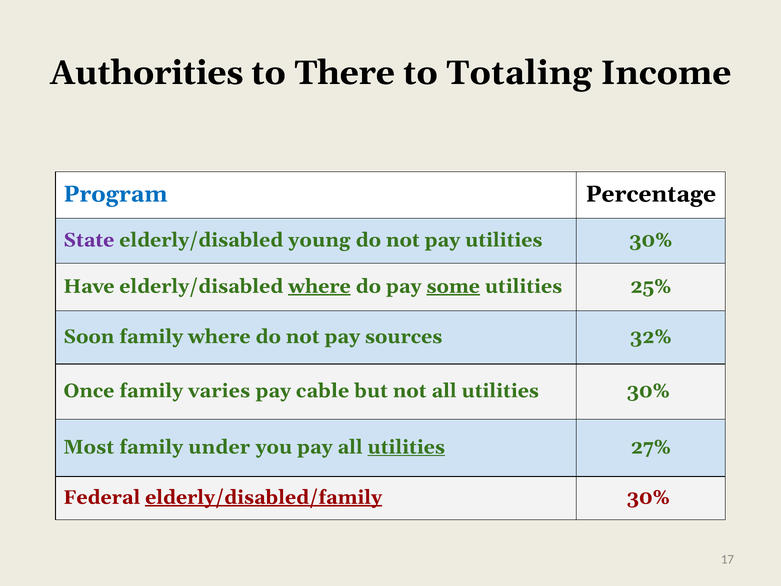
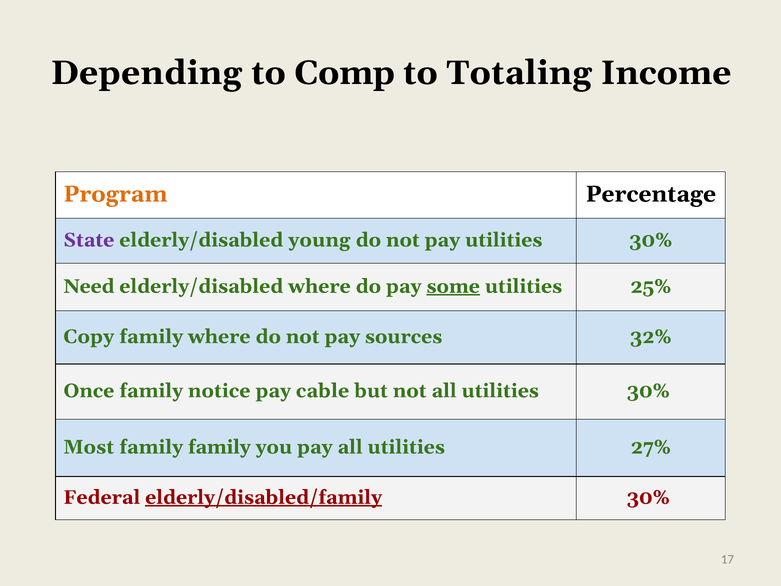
Authorities: Authorities -> Depending (146, 73)
There: There -> Comp (345, 73)
Program colour: blue -> orange (115, 194)
Have: Have -> Need (89, 286)
where underline: present -> none (319, 286)
Soon: Soon -> Copy (89, 336)
varies: varies -> notice (219, 391)
family under: under -> family (219, 447)
utilities underline: present -> none (406, 447)
